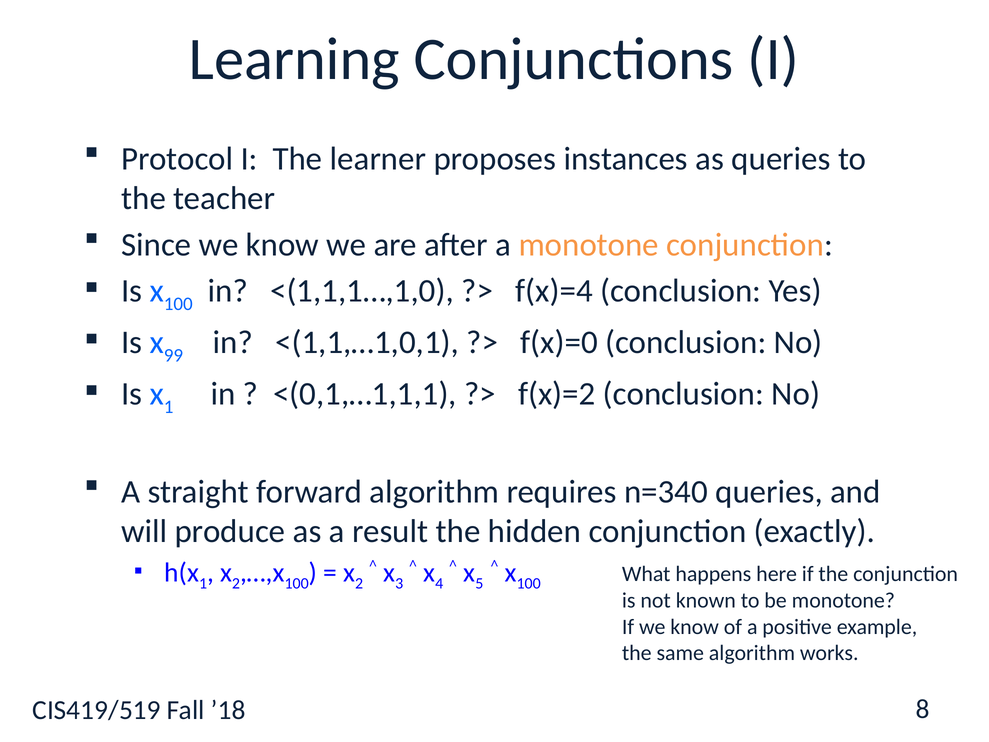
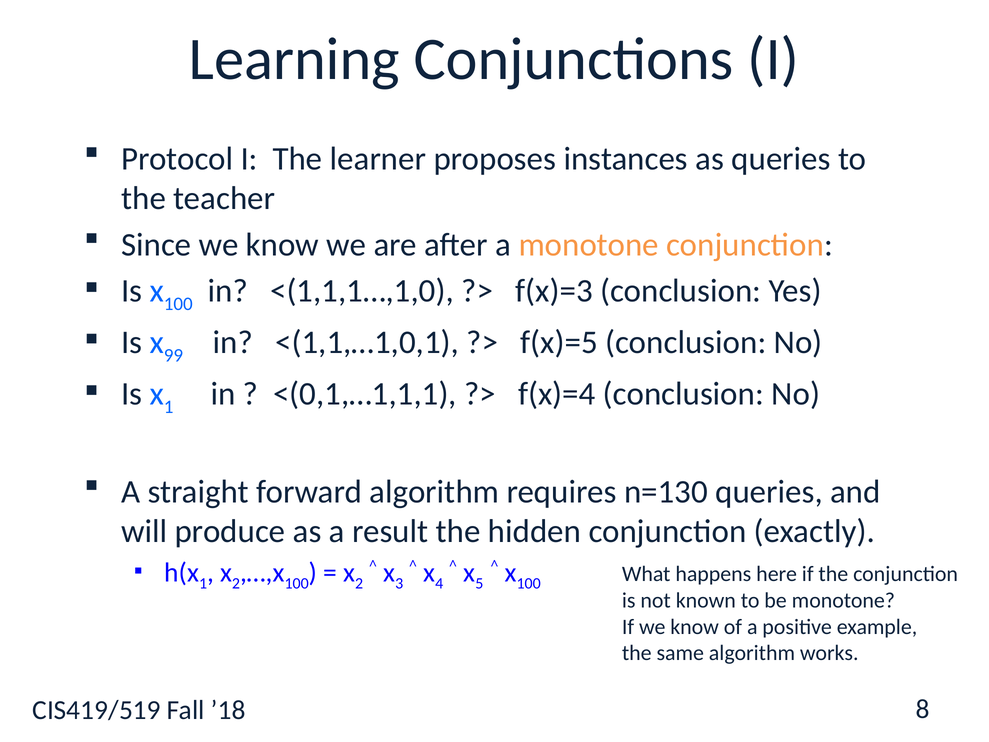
f(x)=4: f(x)=4 -> f(x)=3 (554, 291)
f(x)=0: f(x)=0 -> f(x)=5 (559, 342)
f(x)=2: f(x)=2 -> f(x)=4 (557, 394)
n=340: n=340 -> n=130 (666, 492)
